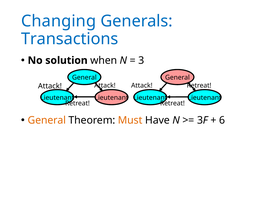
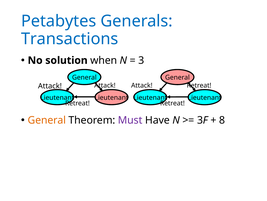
Changing: Changing -> Petabytes (59, 21)
Must colour: orange -> purple (130, 120)
6: 6 -> 8 (222, 120)
